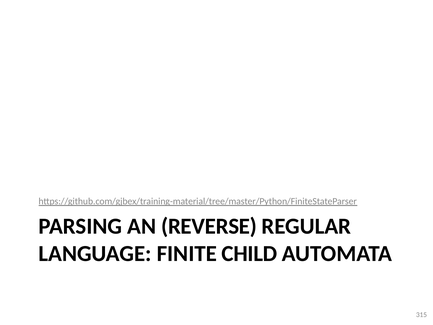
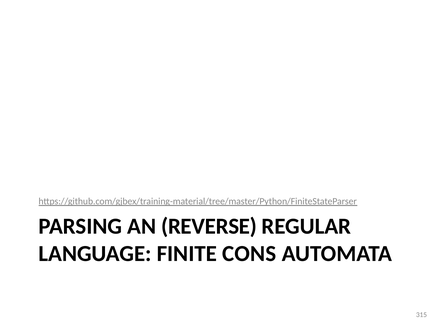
CHILD: CHILD -> CONS (249, 254)
